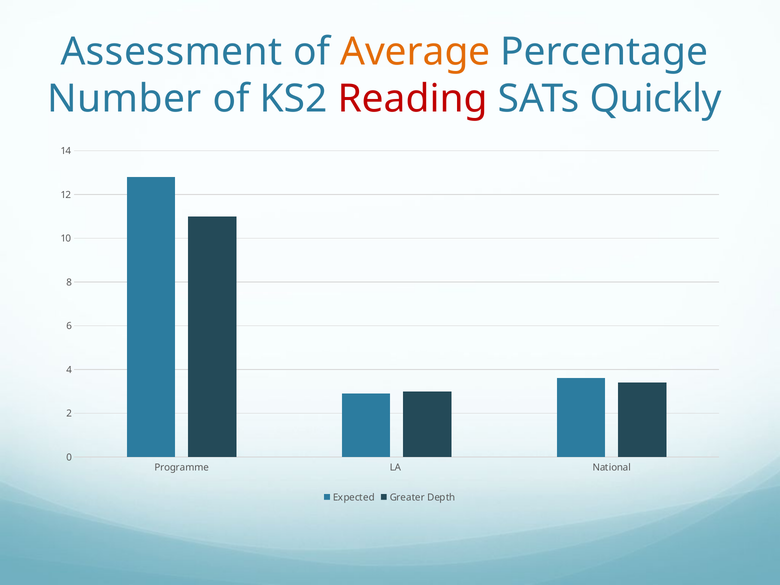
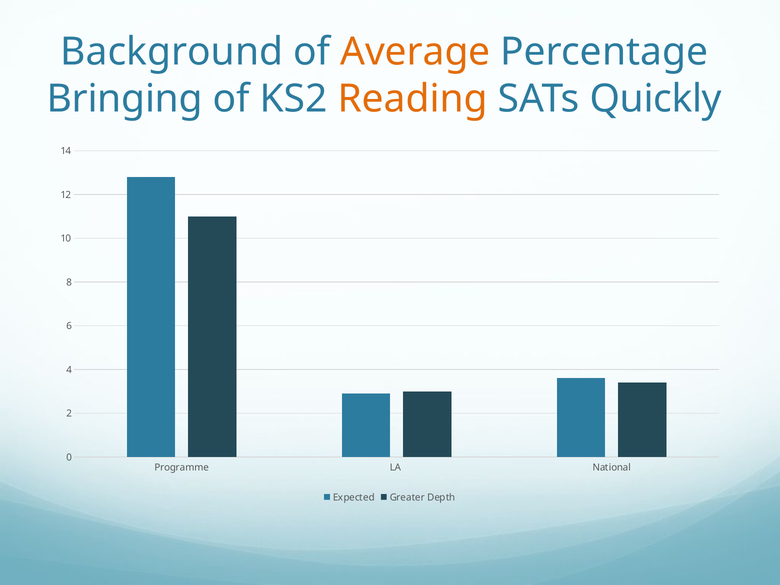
Assessment: Assessment -> Background (172, 52)
Number: Number -> Bringing (125, 99)
Reading colour: red -> orange (413, 99)
